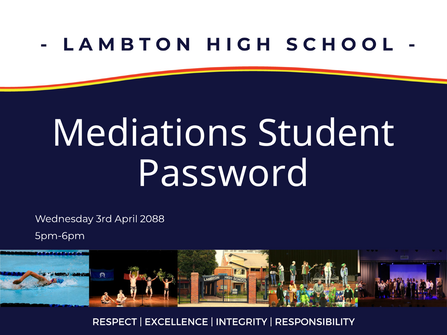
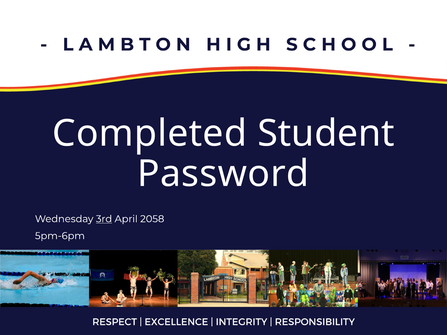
Mediations: Mediations -> Completed (150, 134)
3rd underline: none -> present (104, 219)
2088: 2088 -> 2058 (152, 219)
